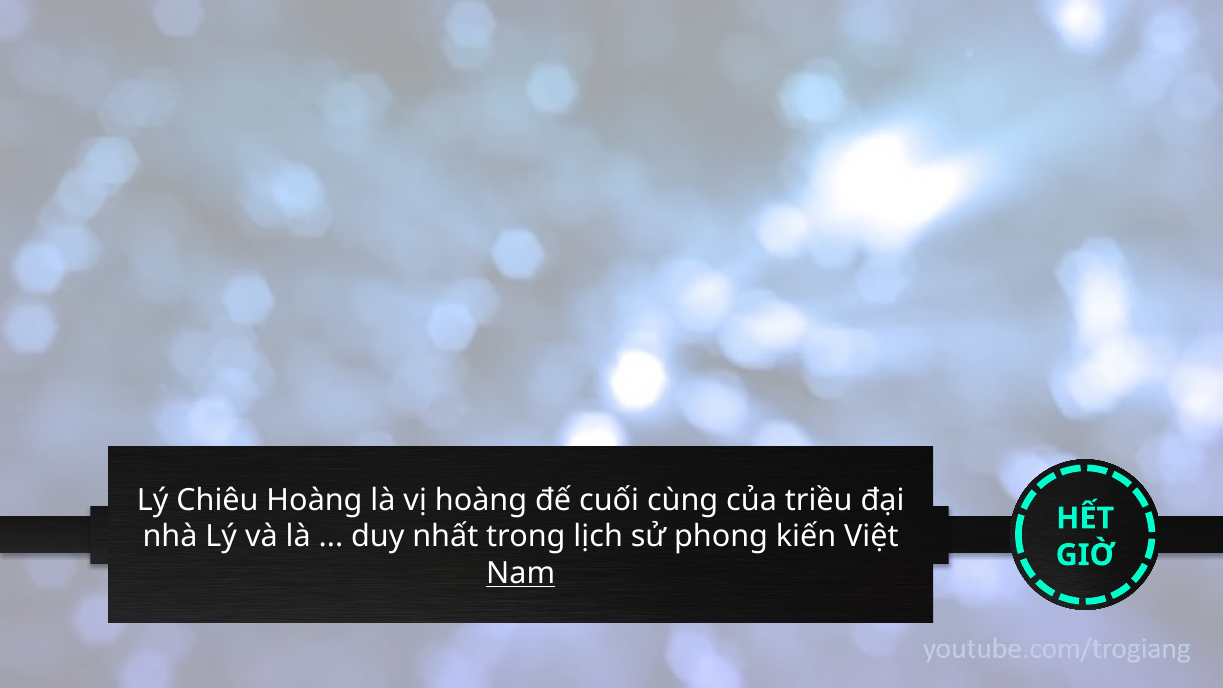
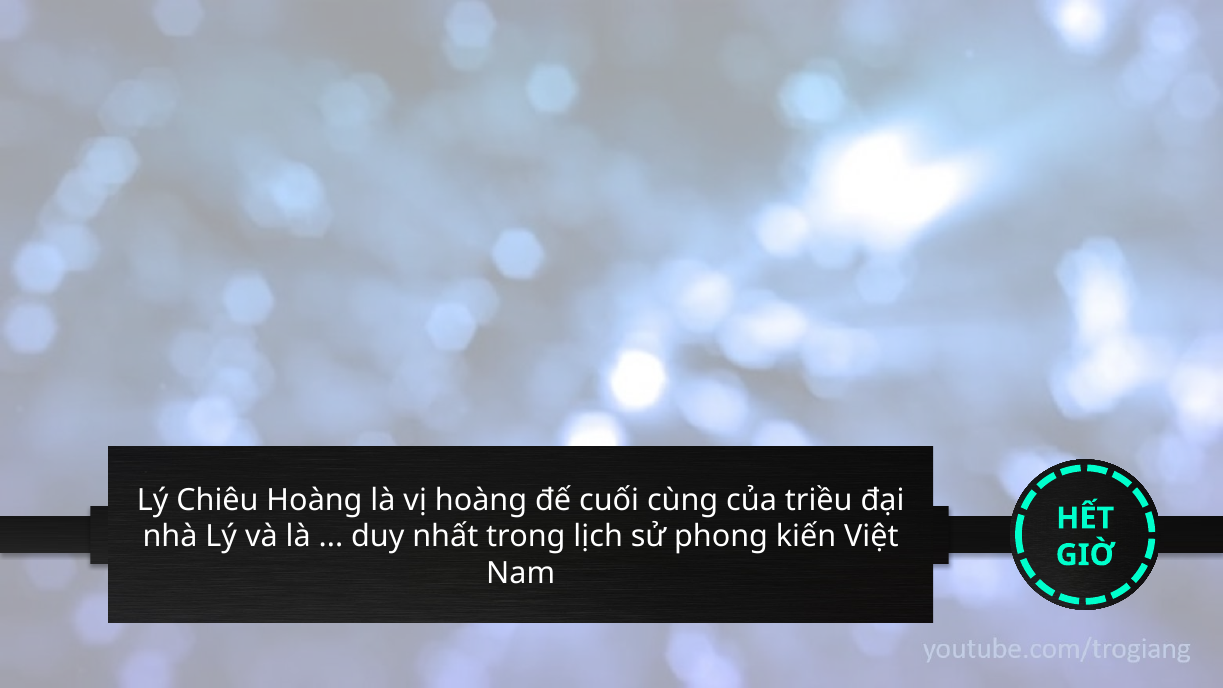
Nam underline: present -> none (521, 573)
